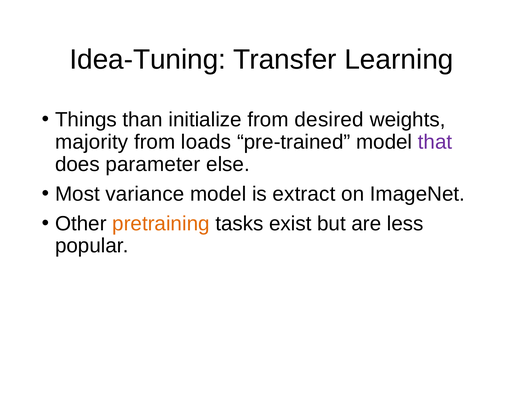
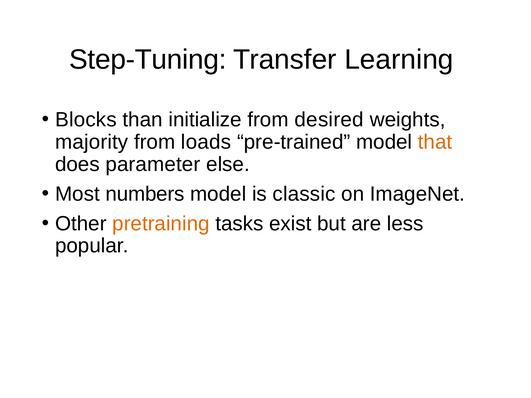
Idea-Tuning: Idea-Tuning -> Step-Tuning (148, 59)
Things: Things -> Blocks (86, 120)
that colour: purple -> orange (435, 142)
variance: variance -> numbers (145, 194)
extract: extract -> classic (304, 194)
